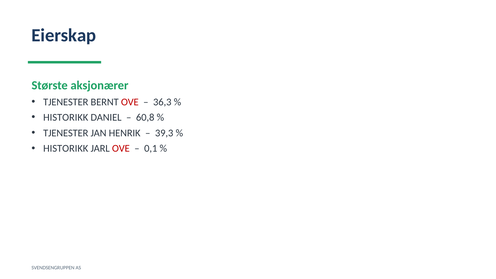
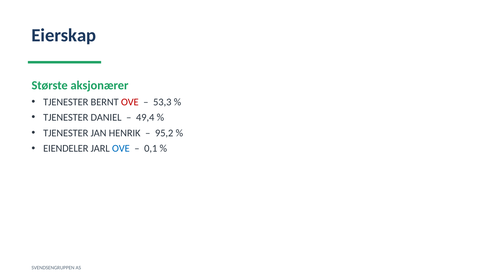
36,3: 36,3 -> 53,3 (162, 102)
HISTORIKK: HISTORIKK -> TJENESTER (66, 118)
60,8: 60,8 -> 49,4 (145, 118)
39,3: 39,3 -> 95,2 (164, 133)
HISTORIKK: HISTORIKK -> EIENDELER (66, 149)
OVE colour: red -> blue (121, 149)
